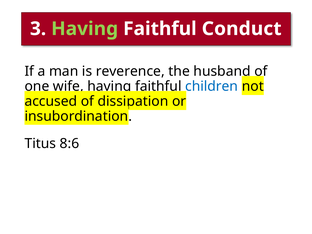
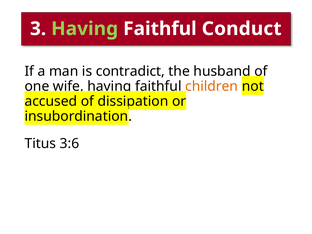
reverence: reverence -> contradict (130, 71)
children colour: blue -> orange (212, 86)
8:6: 8:6 -> 3:6 (69, 144)
